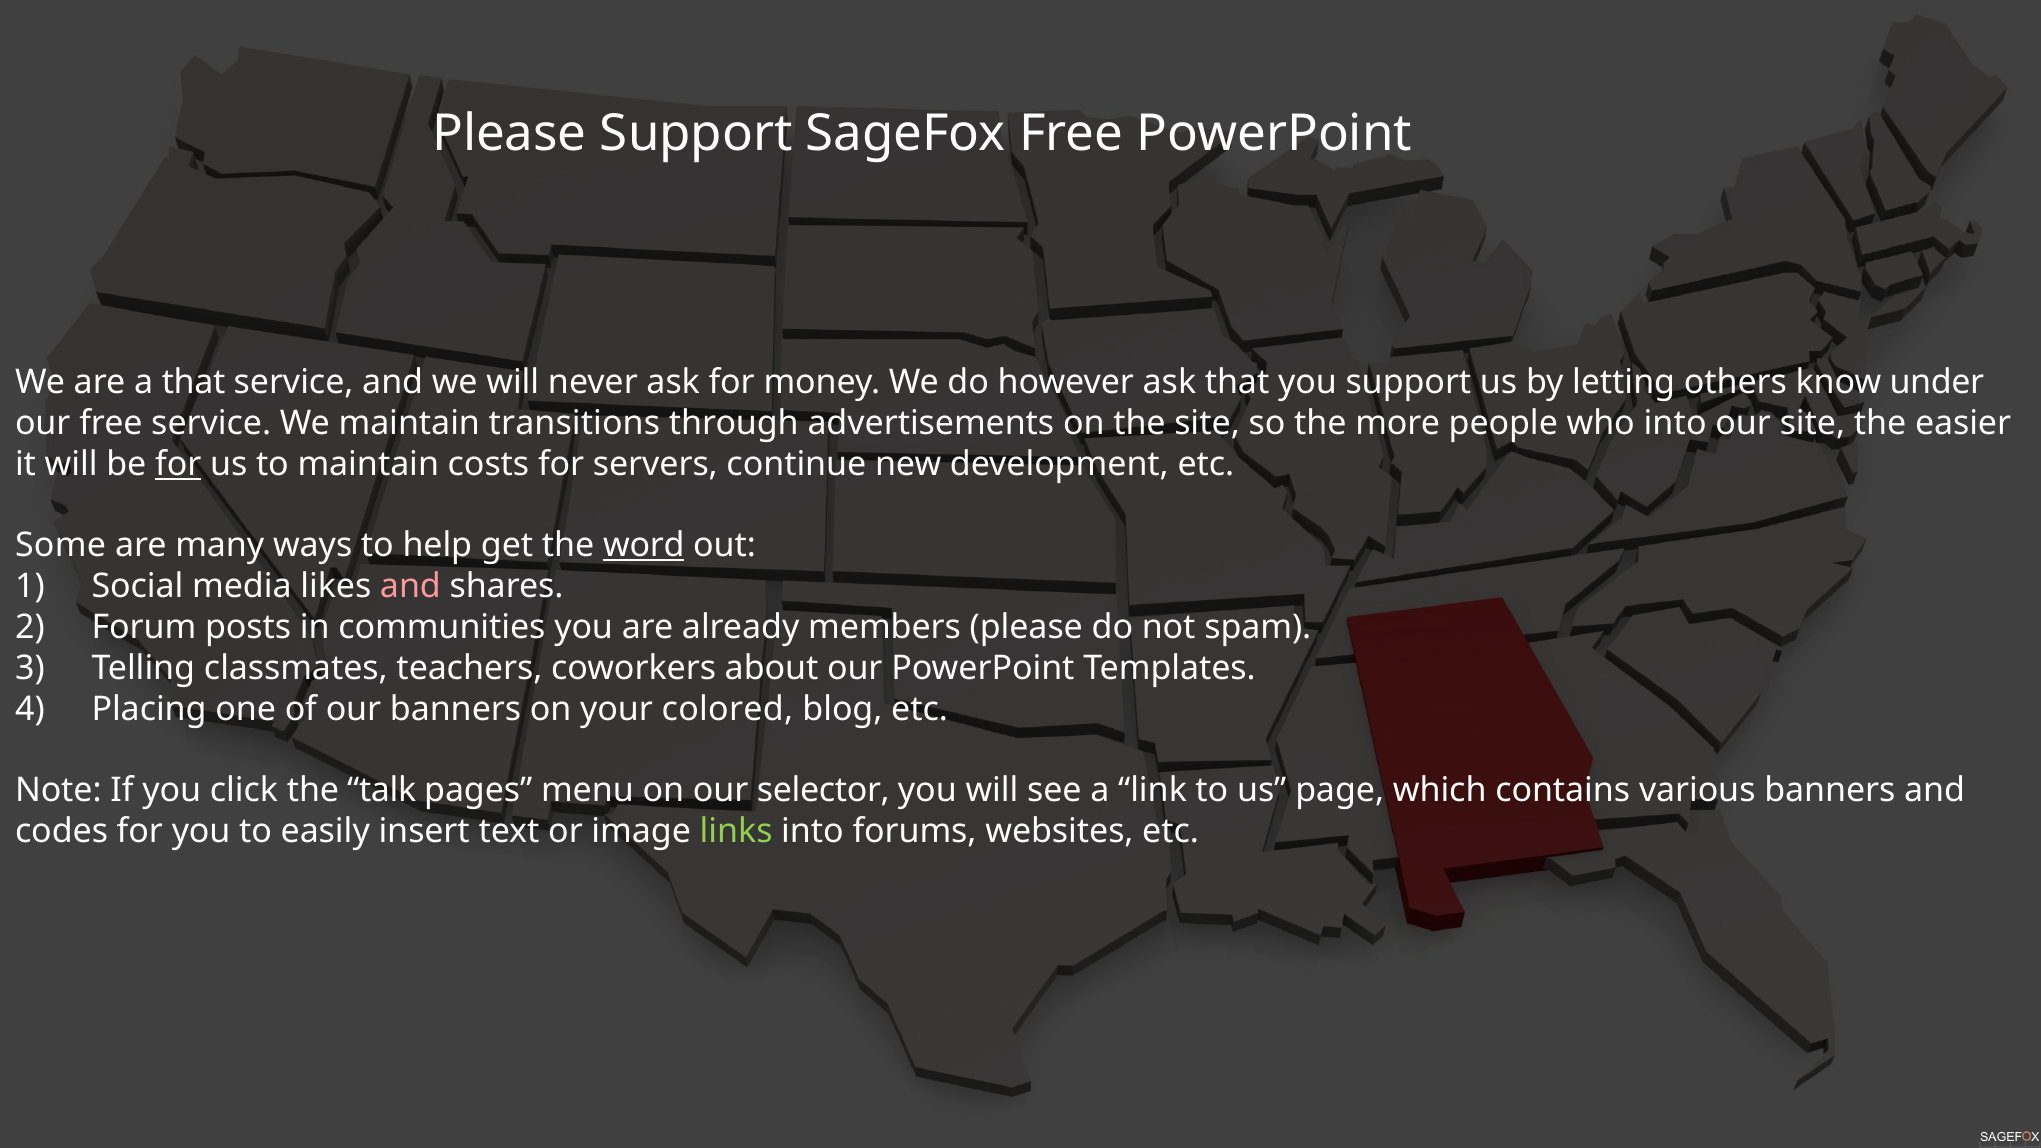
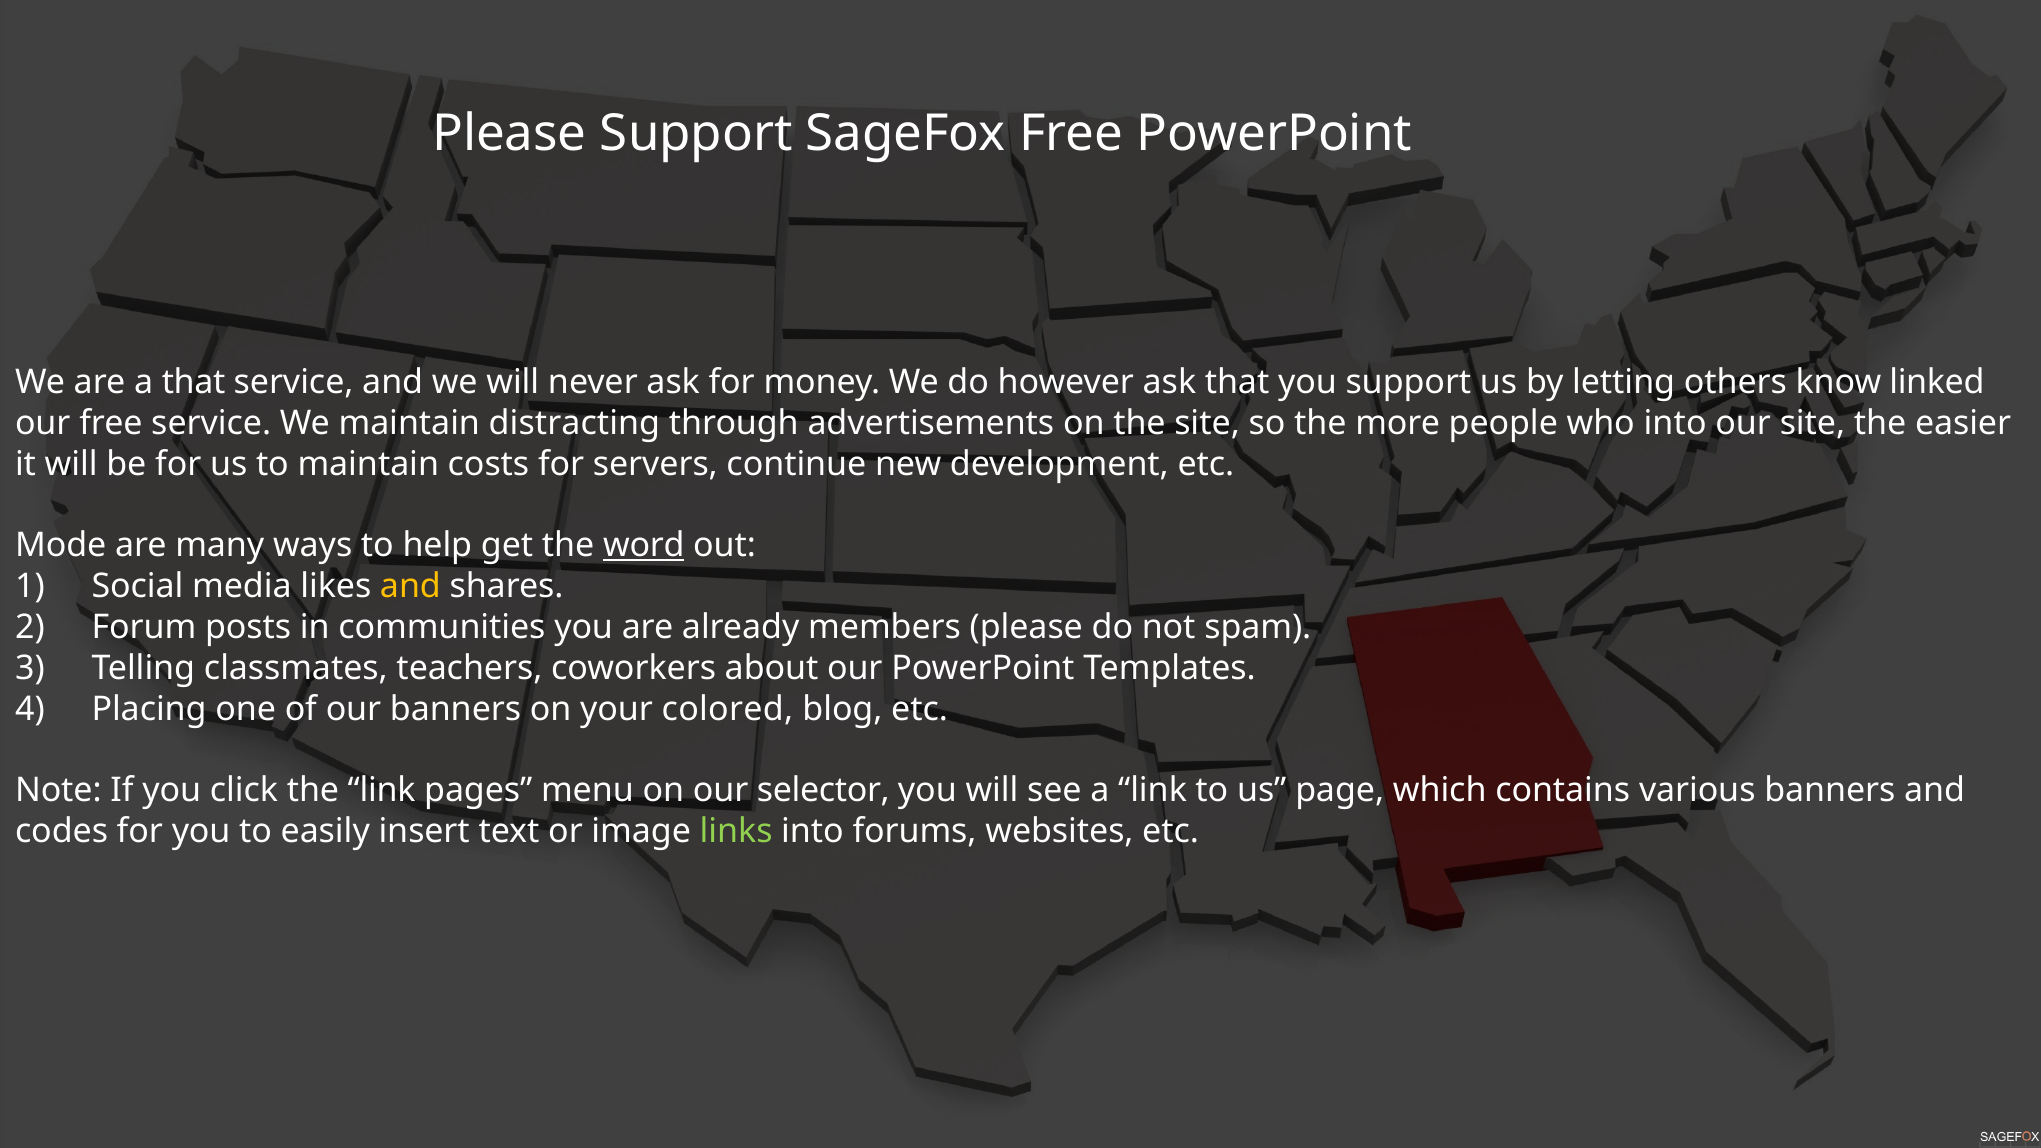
under: under -> linked (1937, 383)
transitions: transitions -> distracting (574, 423)
for underline: present -> none (178, 464)
Some: Some -> Mode (61, 546)
and colour: pink -> yellow (410, 587)
the talk: talk -> link (382, 791)
